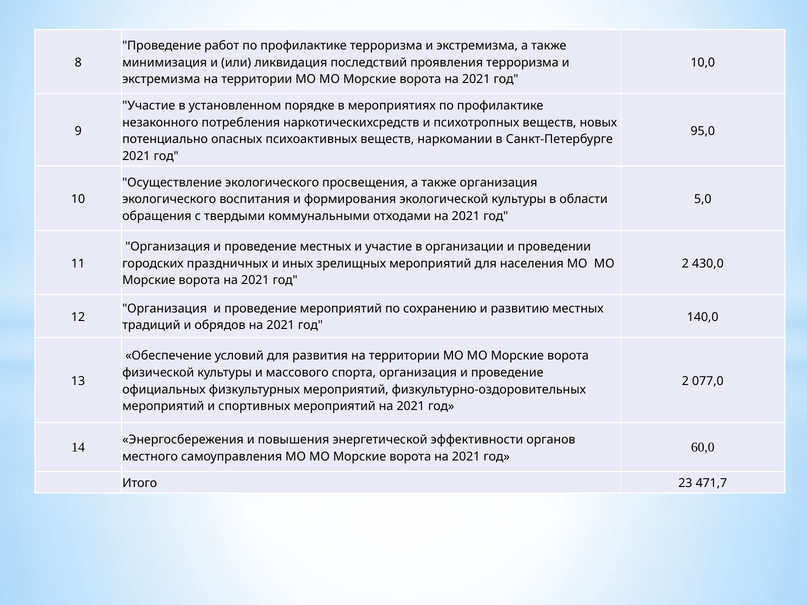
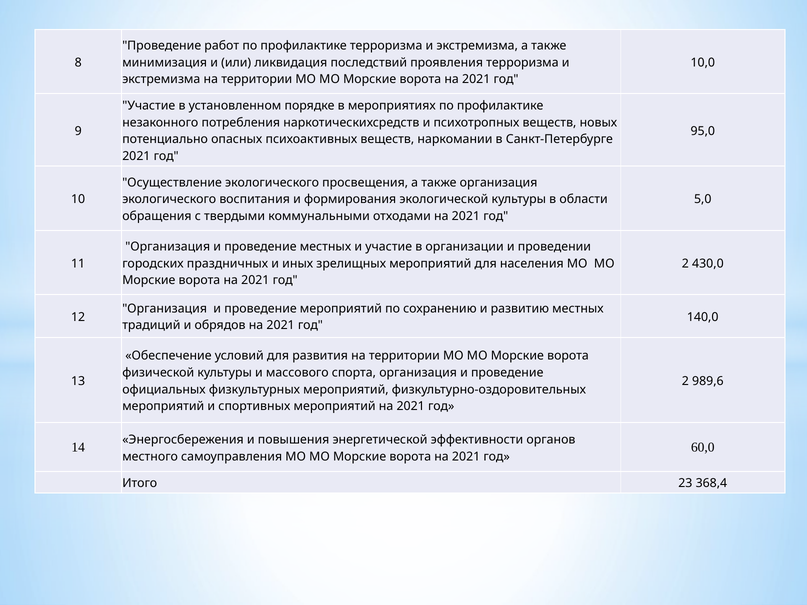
077,0: 077,0 -> 989,6 (708, 381)
471,7: 471,7 -> 368,4 (711, 483)
